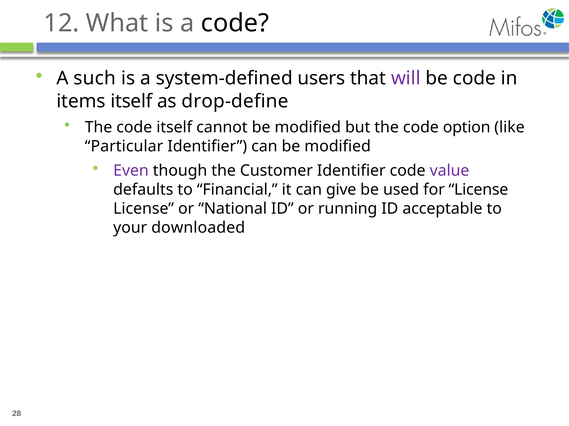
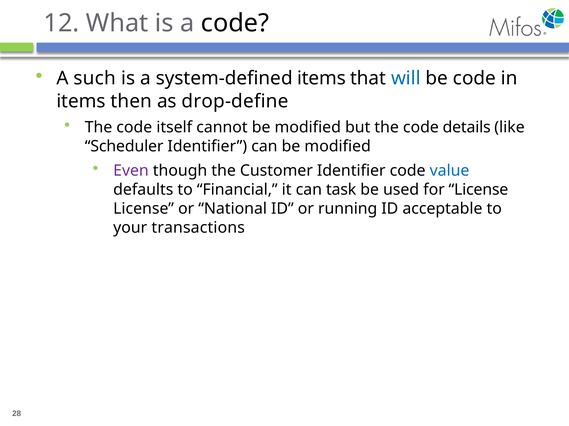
system-defined users: users -> items (322, 79)
will colour: purple -> blue (406, 79)
items itself: itself -> then (131, 101)
option: option -> details (467, 127)
Particular: Particular -> Scheduler (124, 146)
value colour: purple -> blue (450, 171)
give: give -> task (341, 190)
downloaded: downloaded -> transactions (198, 228)
